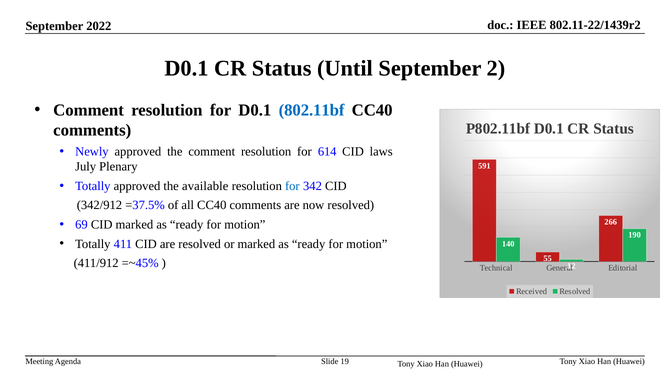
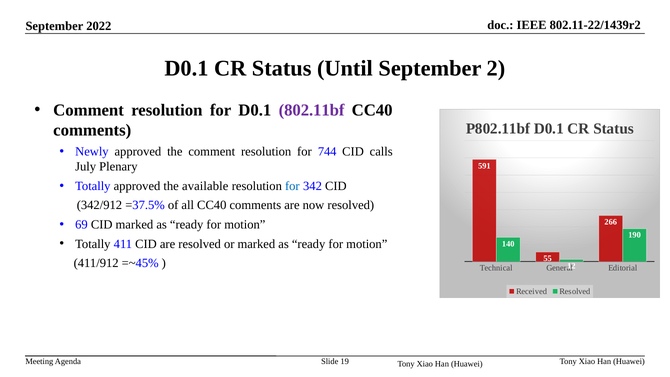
802.11bf colour: blue -> purple (312, 110)
614: 614 -> 744 (327, 152)
laws: laws -> calls (381, 152)
